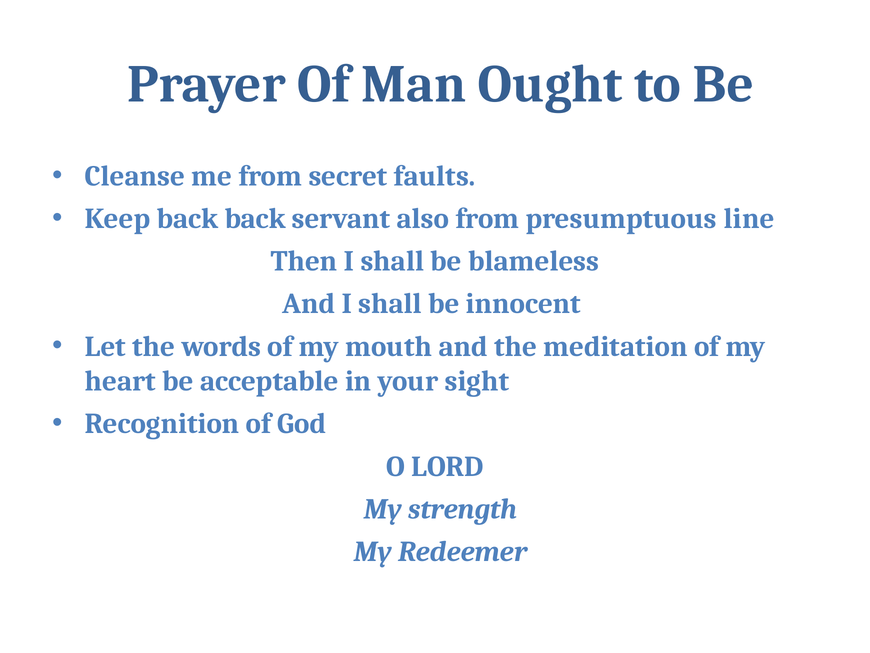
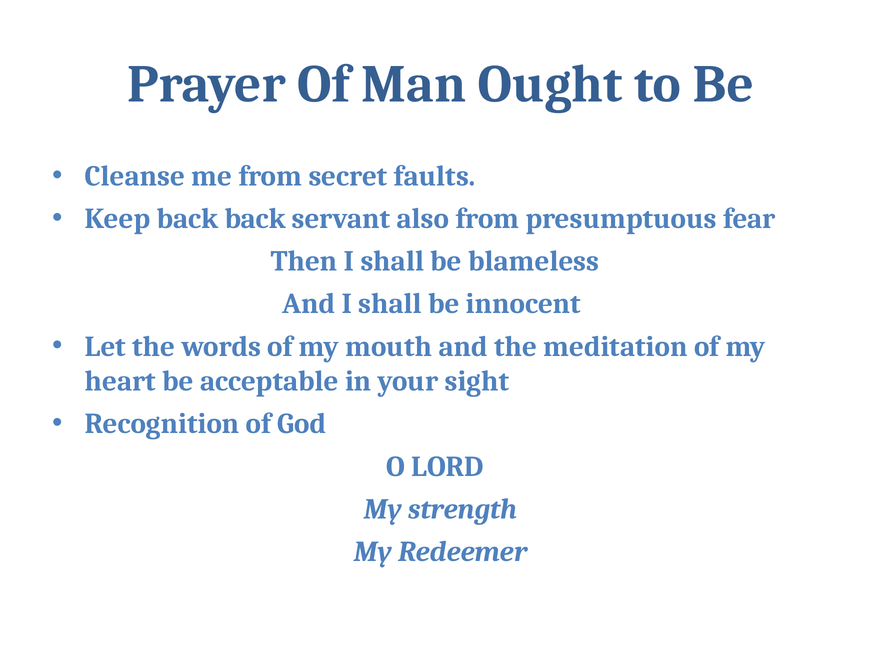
line: line -> fear (749, 219)
